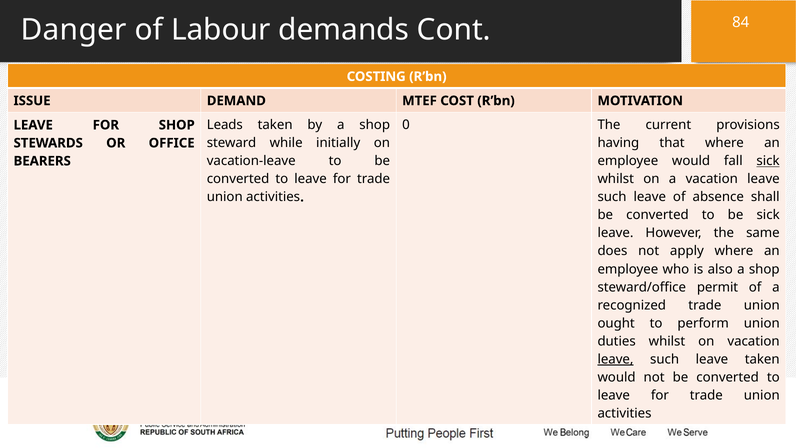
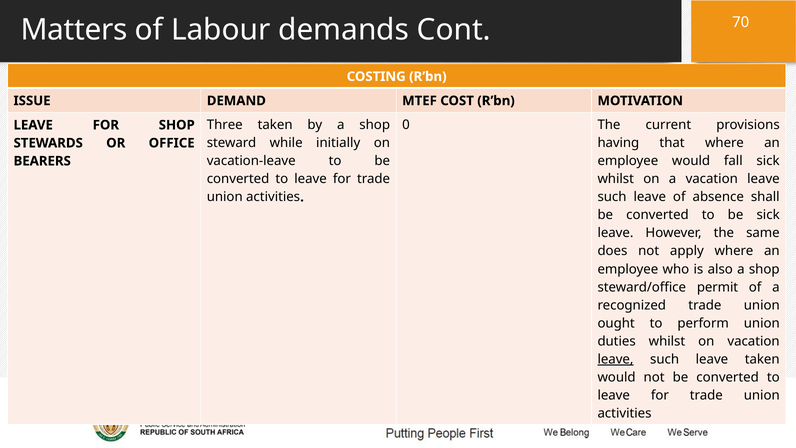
Danger: Danger -> Matters (74, 30)
84: 84 -> 70 (741, 22)
Leads: Leads -> Three (225, 125)
sick underline: present -> none (768, 161)
